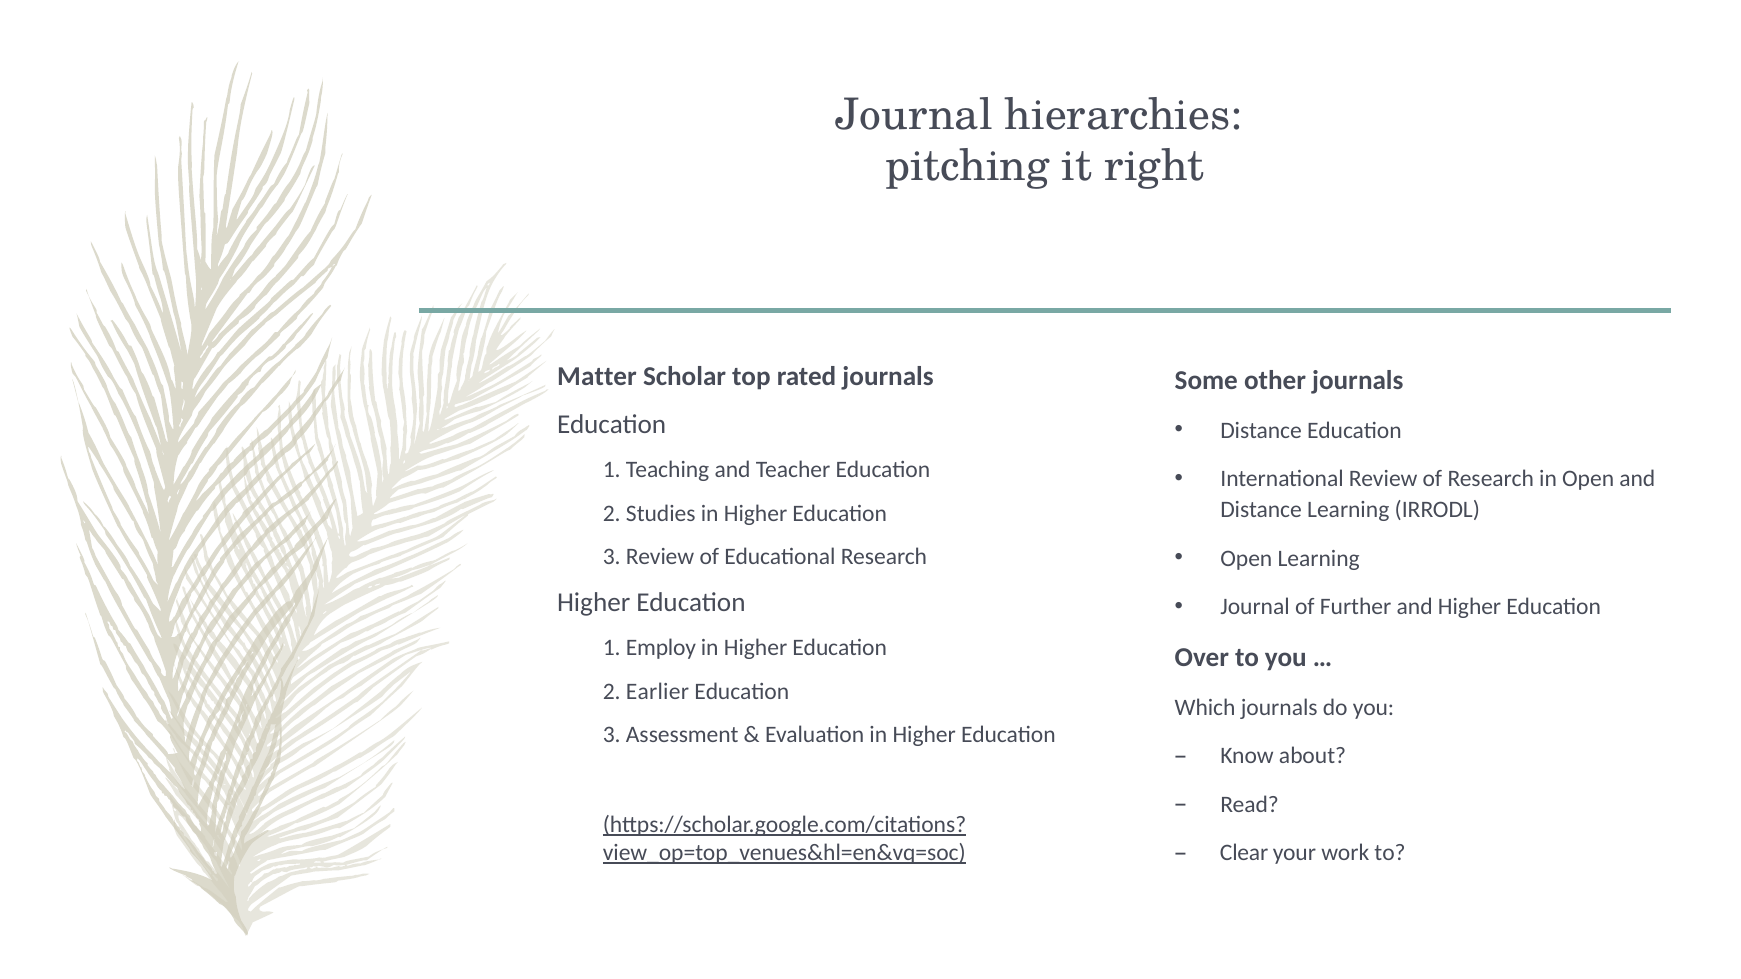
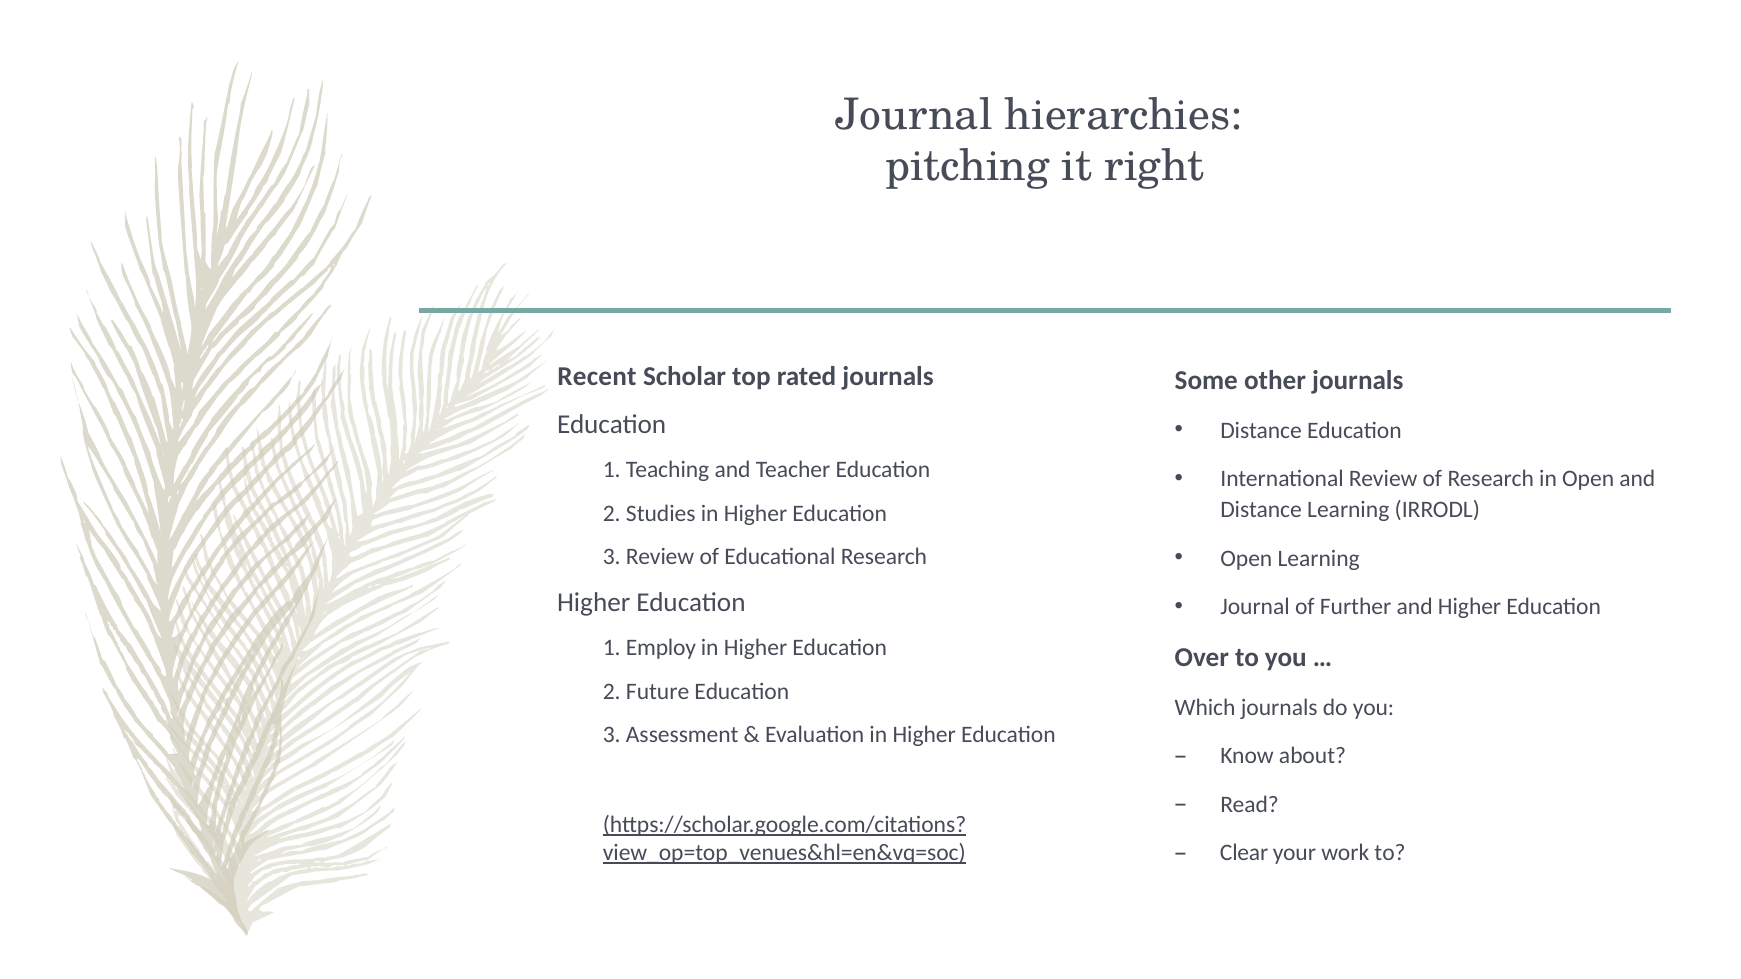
Matter: Matter -> Recent (597, 377)
Earlier: Earlier -> Future (658, 691)
